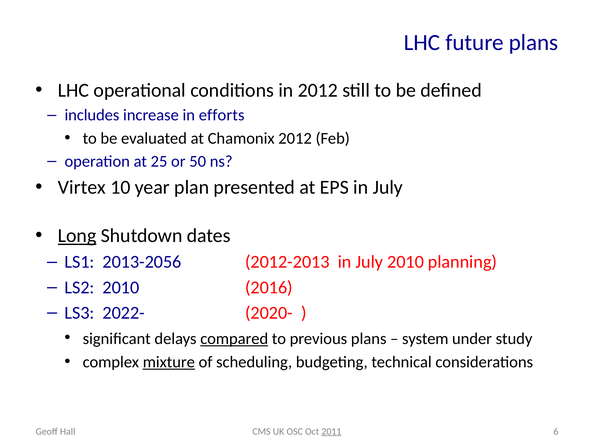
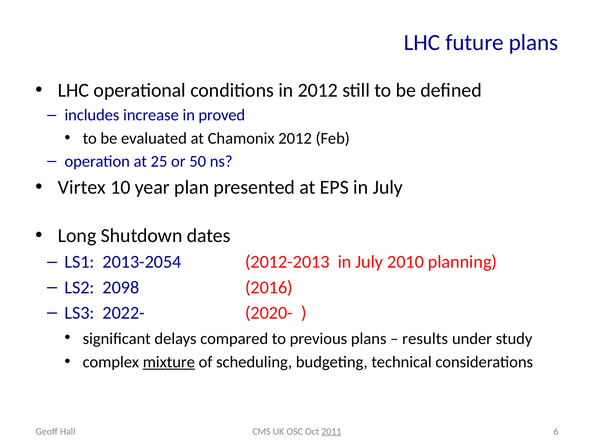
efforts: efforts -> proved (222, 115)
Long underline: present -> none (77, 236)
2013-2056: 2013-2056 -> 2013-2054 (142, 262)
LS2 2010: 2010 -> 2098 (121, 288)
compared underline: present -> none (234, 339)
system: system -> results (425, 339)
